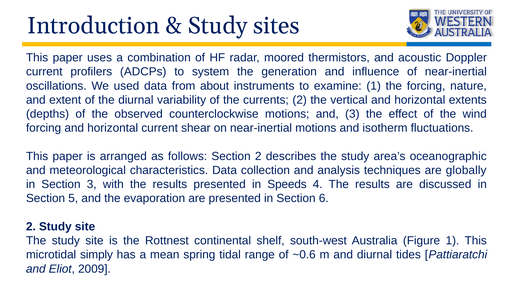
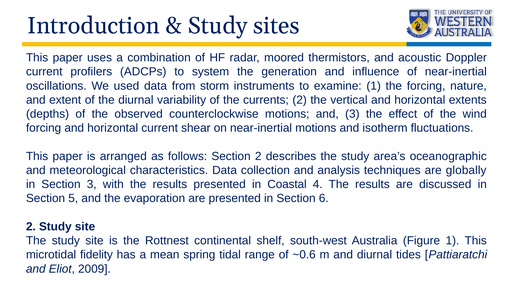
about: about -> storm (215, 86)
Speeds: Speeds -> Coastal (287, 185)
simply: simply -> fidelity (97, 255)
